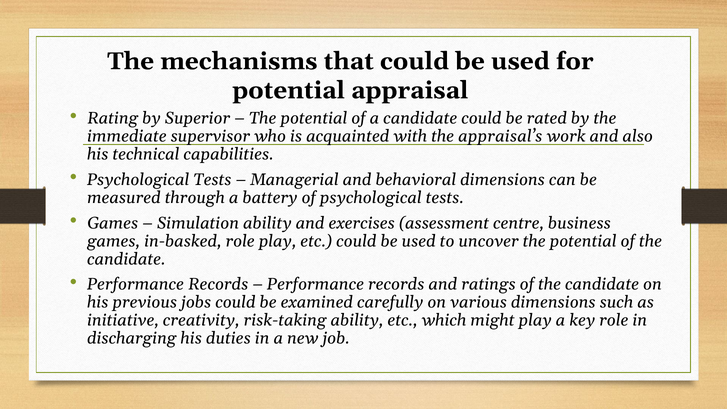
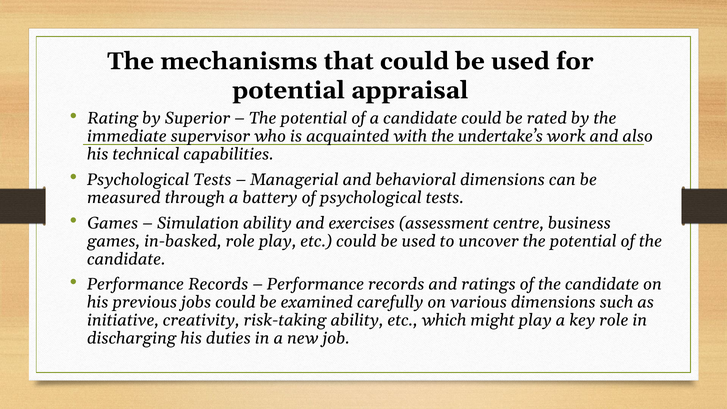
appraisal’s: appraisal’s -> undertake’s (500, 136)
